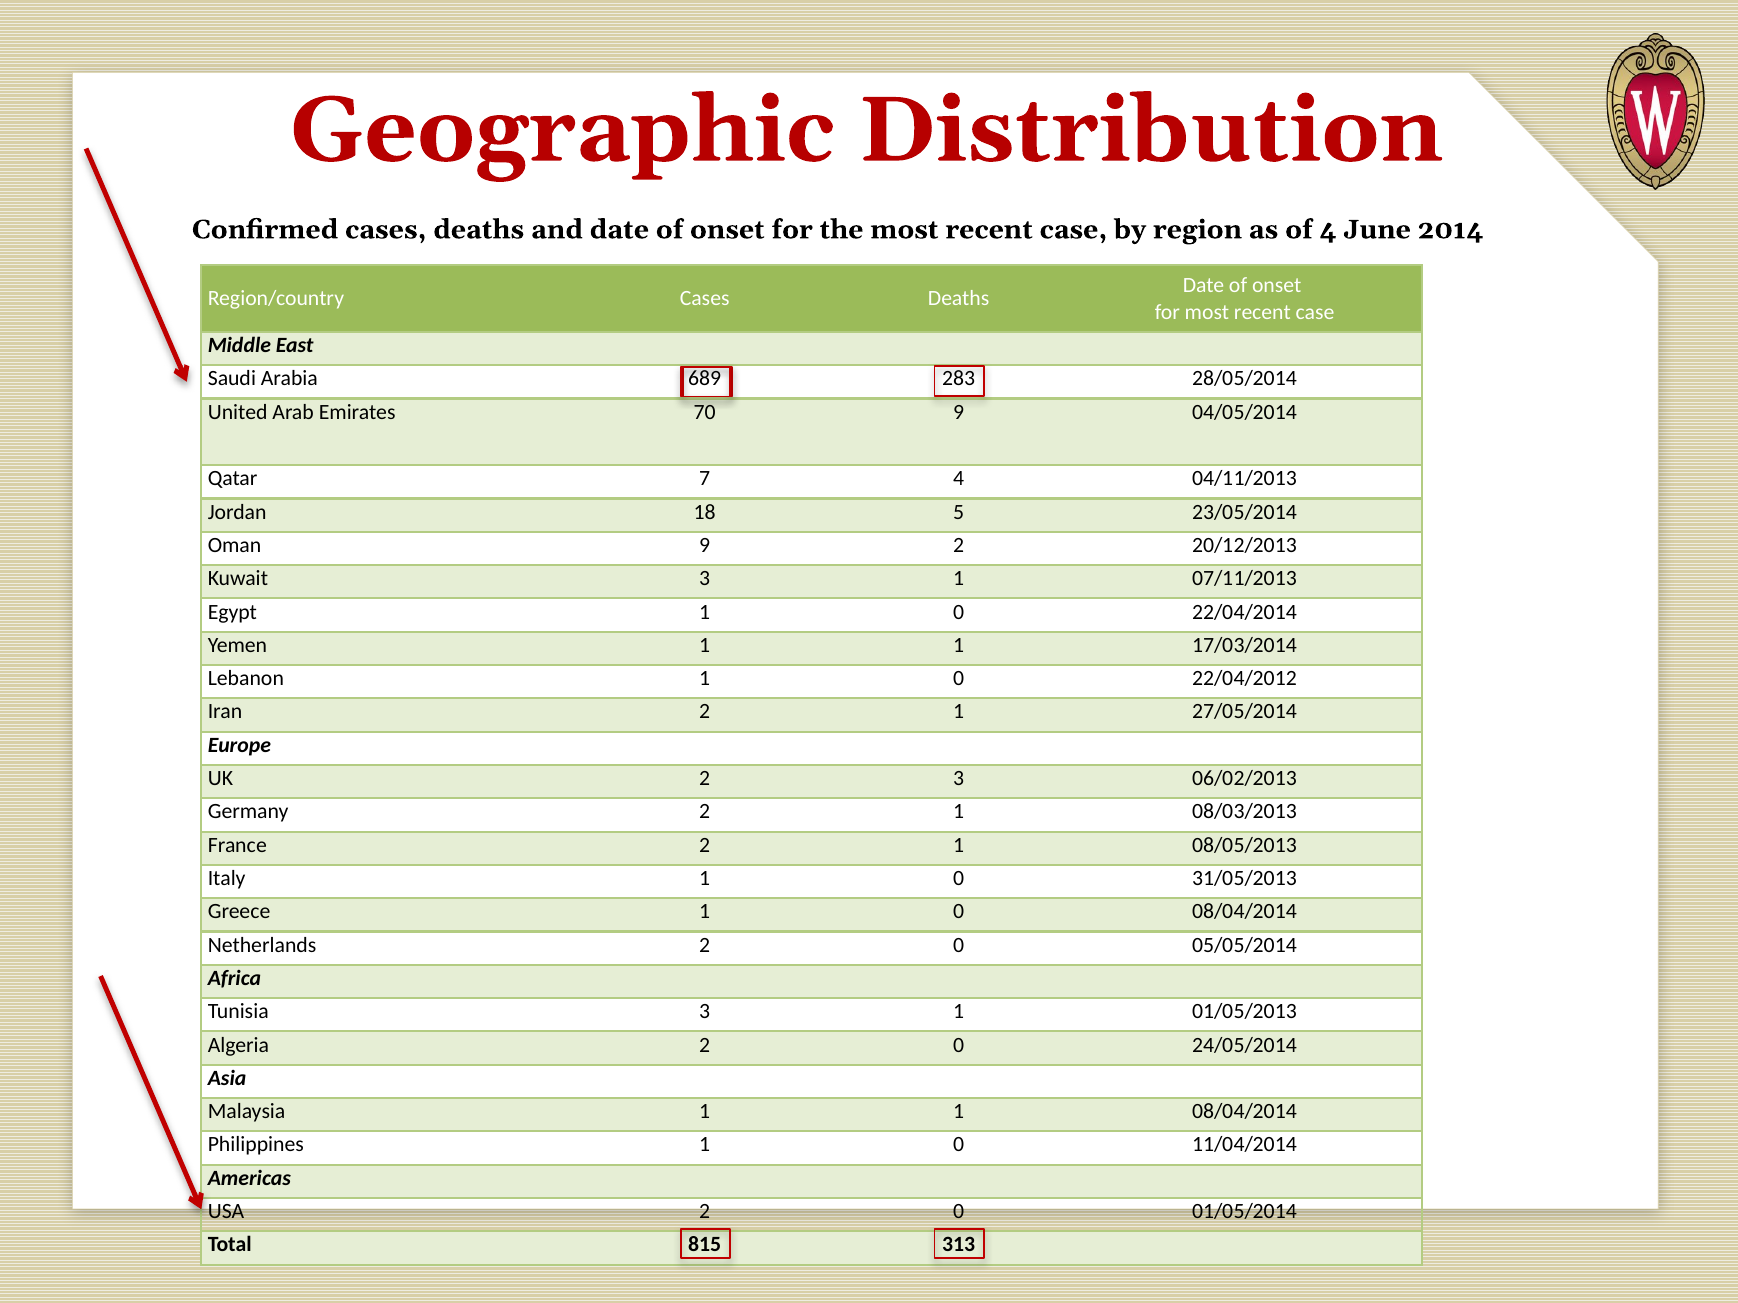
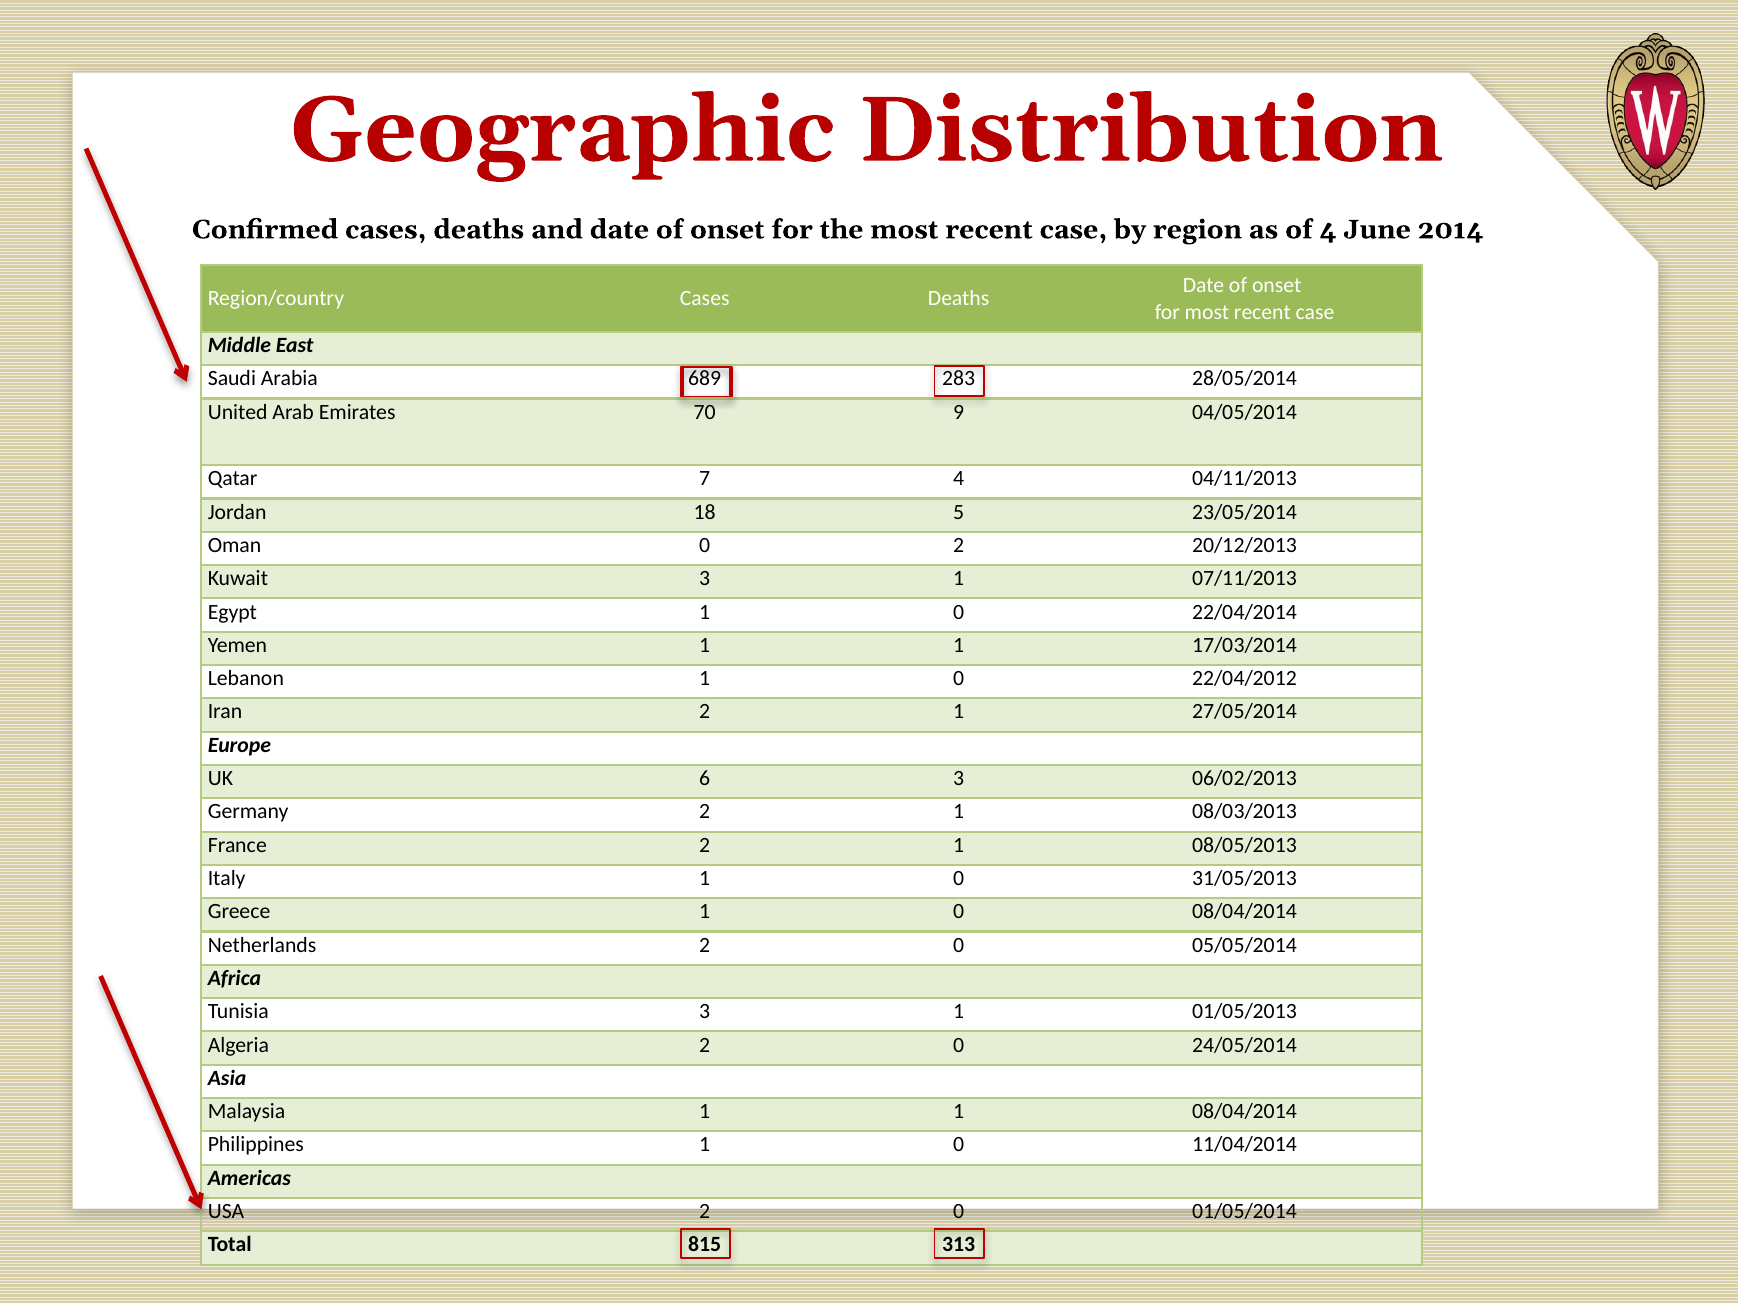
Oman 9: 9 -> 0 (705, 545)
UK 2: 2 -> 6 (705, 779)
